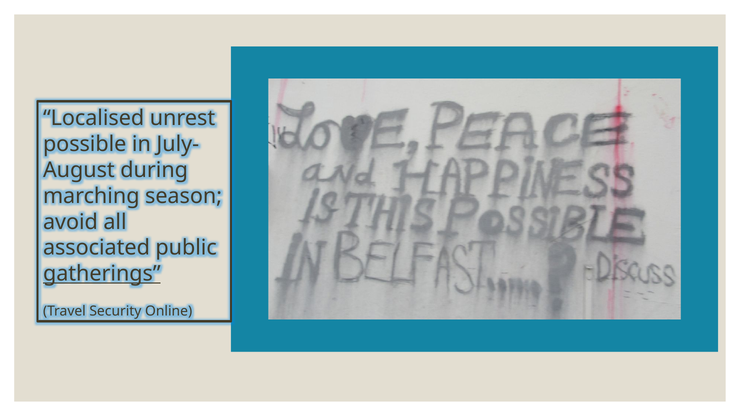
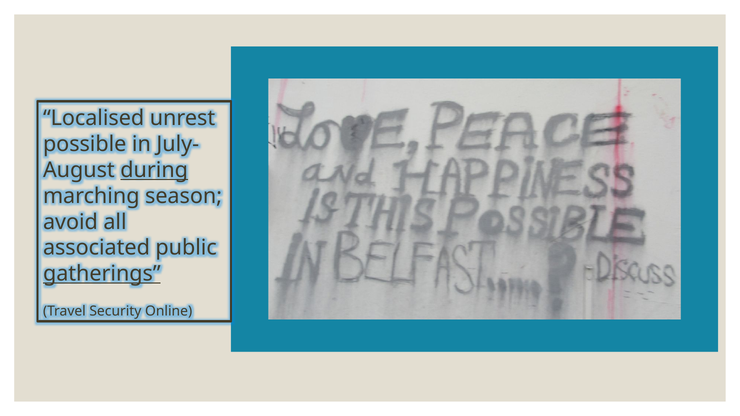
during underline: none -> present (154, 170)
